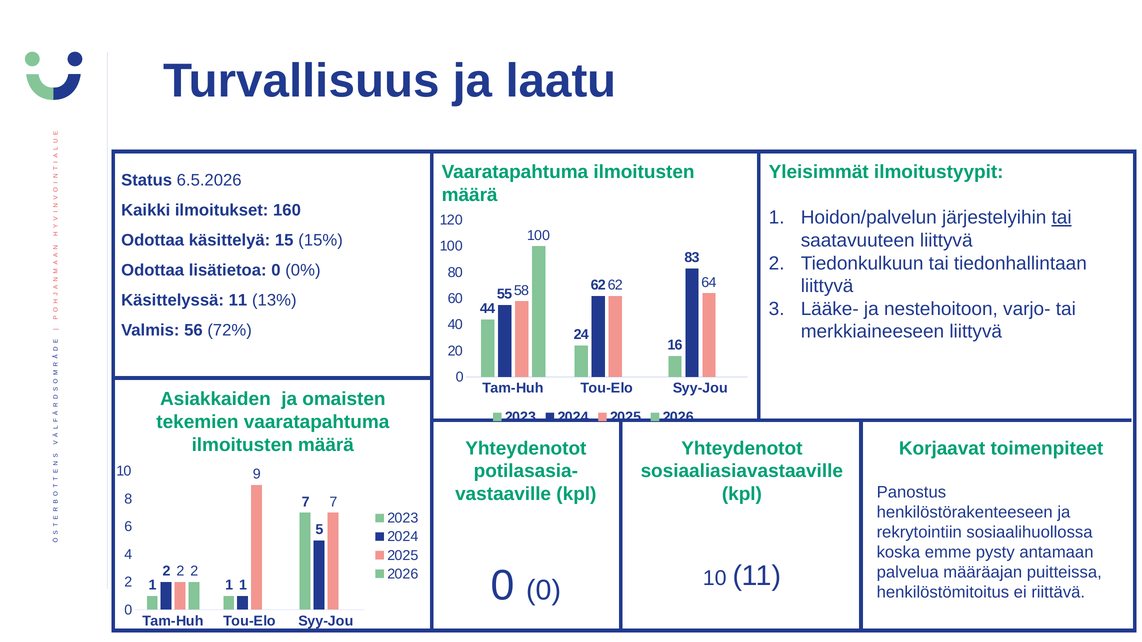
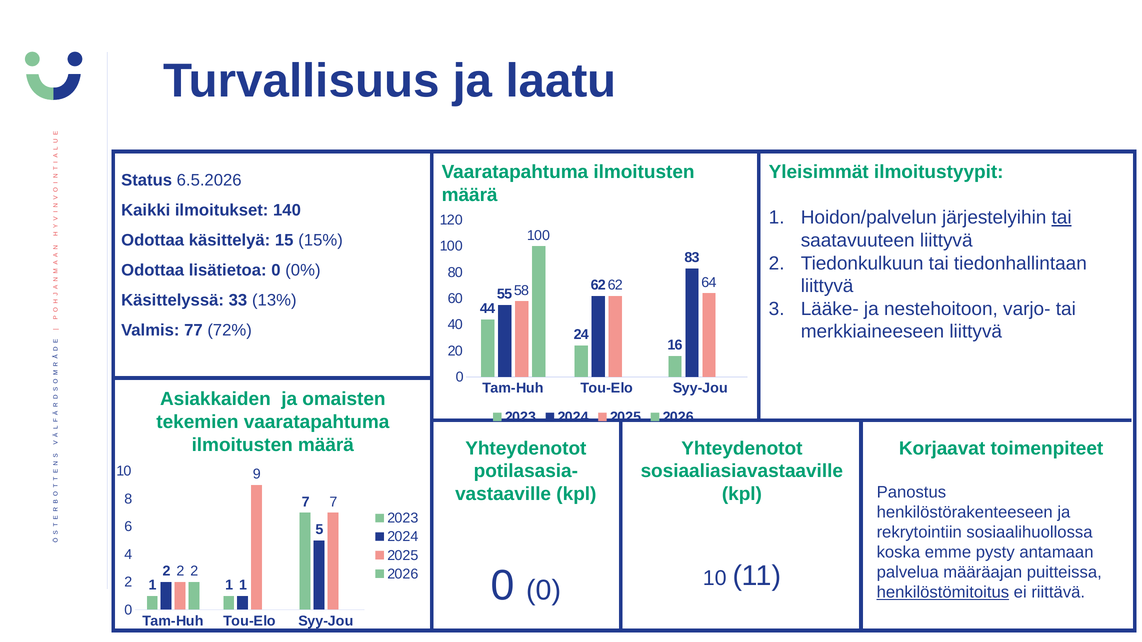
160: 160 -> 140 (287, 211)
Käsittelyssä 11: 11 -> 33 (238, 300)
56: 56 -> 77 (193, 330)
henkilöstömitoitus underline: none -> present (943, 593)
